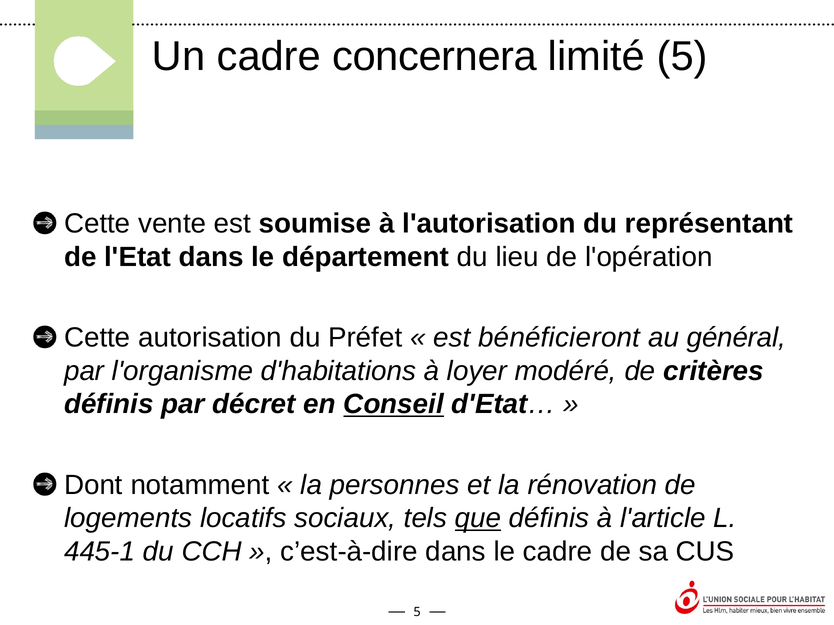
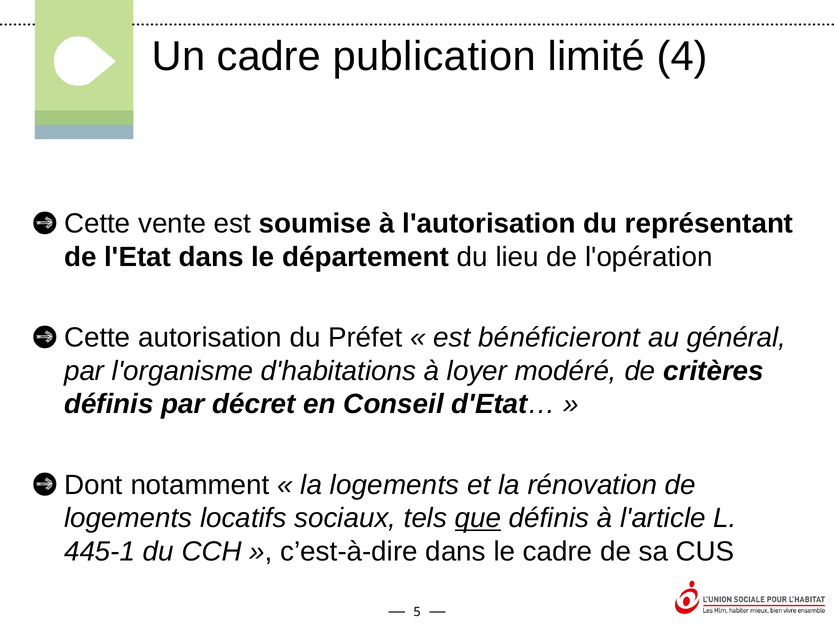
concernera: concernera -> publication (434, 57)
limité 5: 5 -> 4 (682, 57)
Conseil underline: present -> none (394, 405)
la personnes: personnes -> logements (395, 485)
